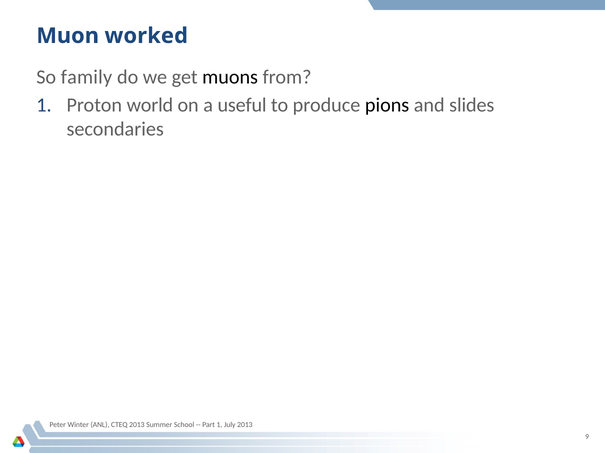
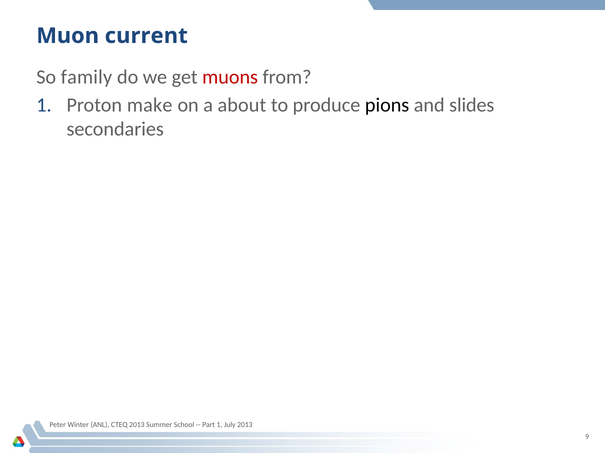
worked: worked -> current (146, 36)
muons colour: black -> red (230, 77)
world: world -> make (150, 105)
useful: useful -> about (242, 105)
